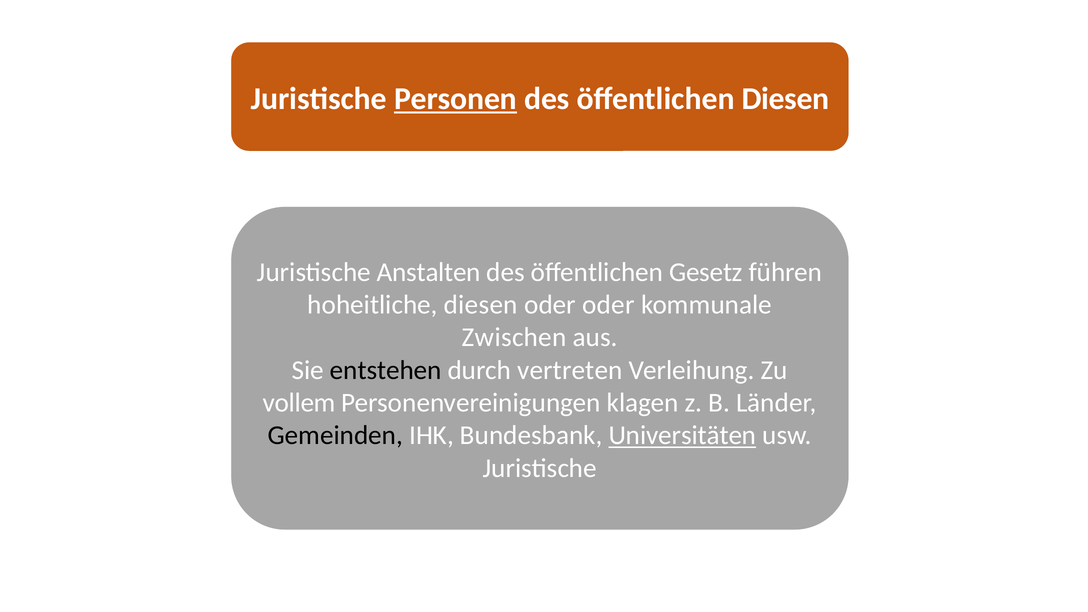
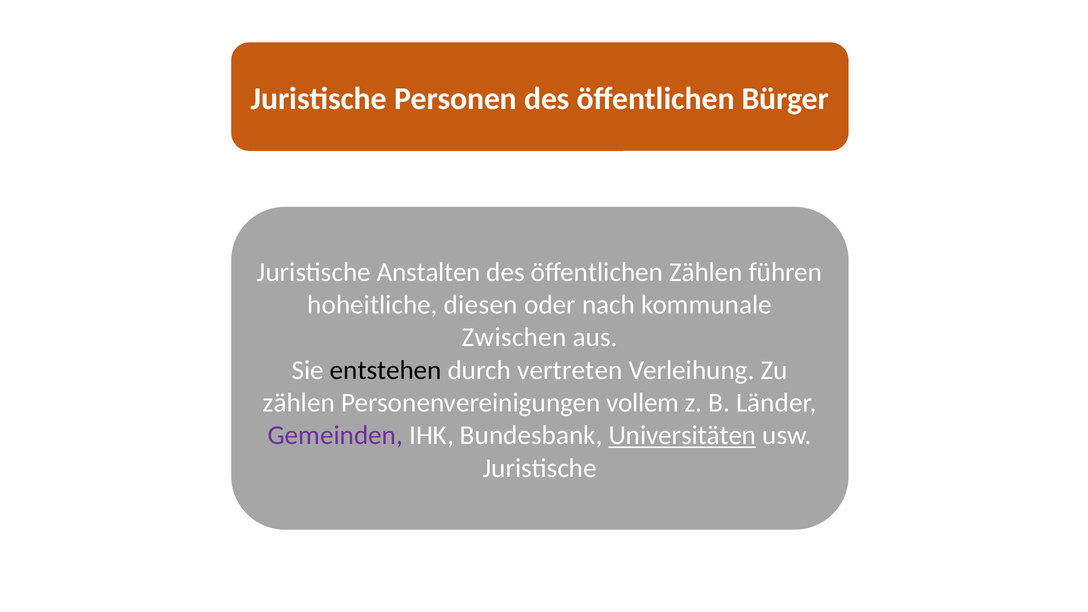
Personen underline: present -> none (456, 99)
öffentlichen Diesen: Diesen -> Bürger (785, 99)
öffentlichen Gesetz: Gesetz -> Zählen (706, 272)
oder oder: oder -> nach (609, 305)
vollem: vollem -> zählen (299, 403)
klagen: klagen -> vollem (643, 403)
Gemeinden colour: black -> purple (335, 435)
